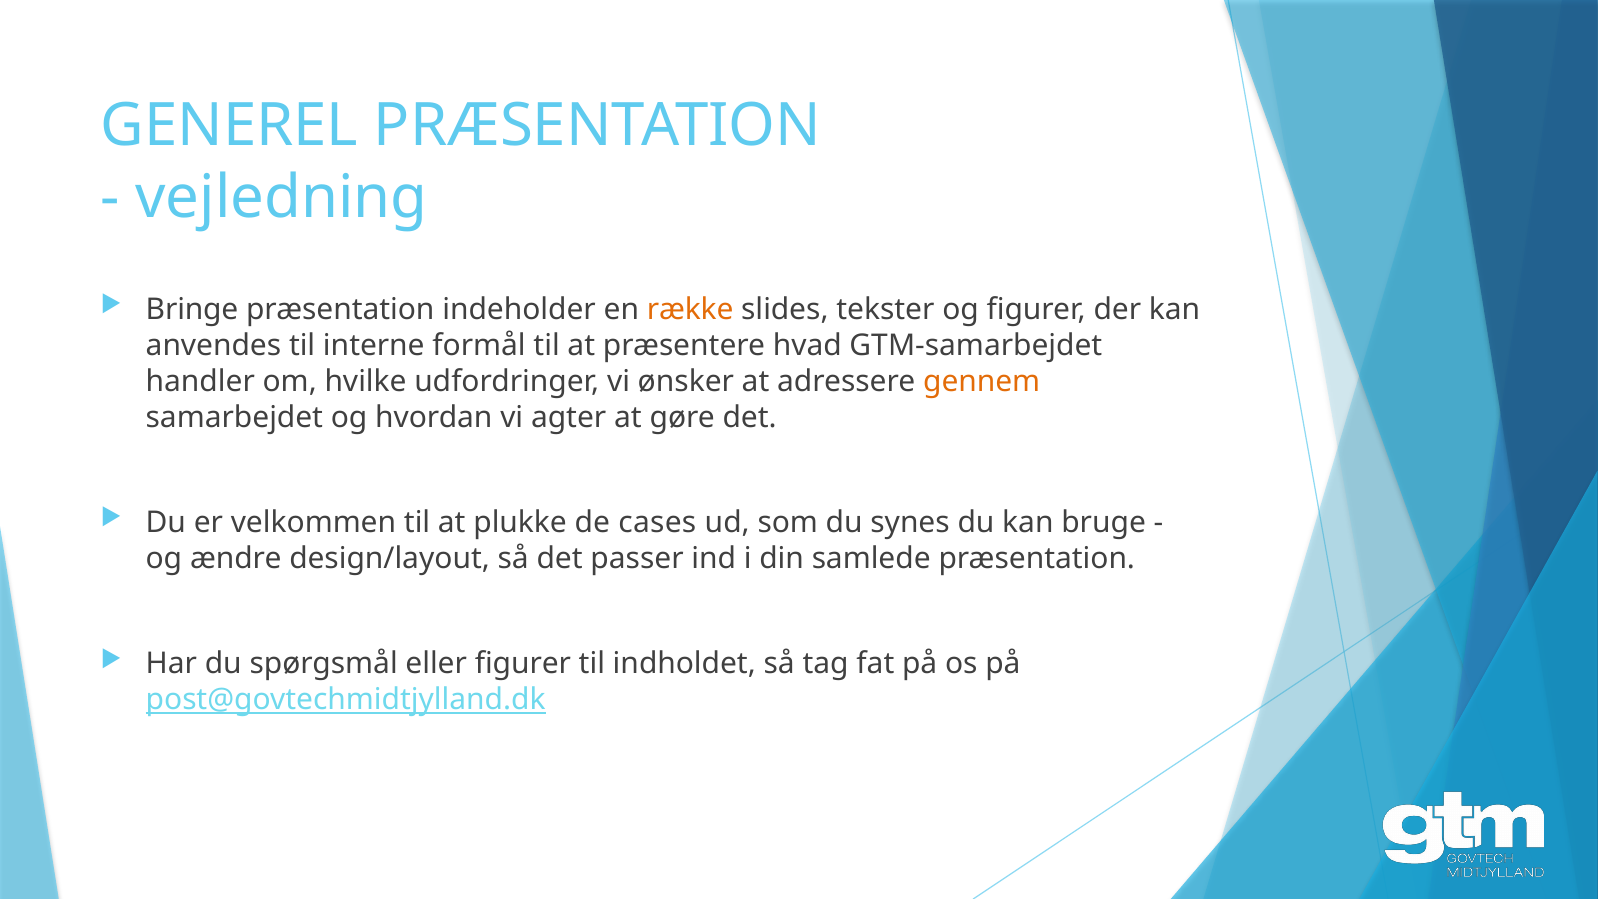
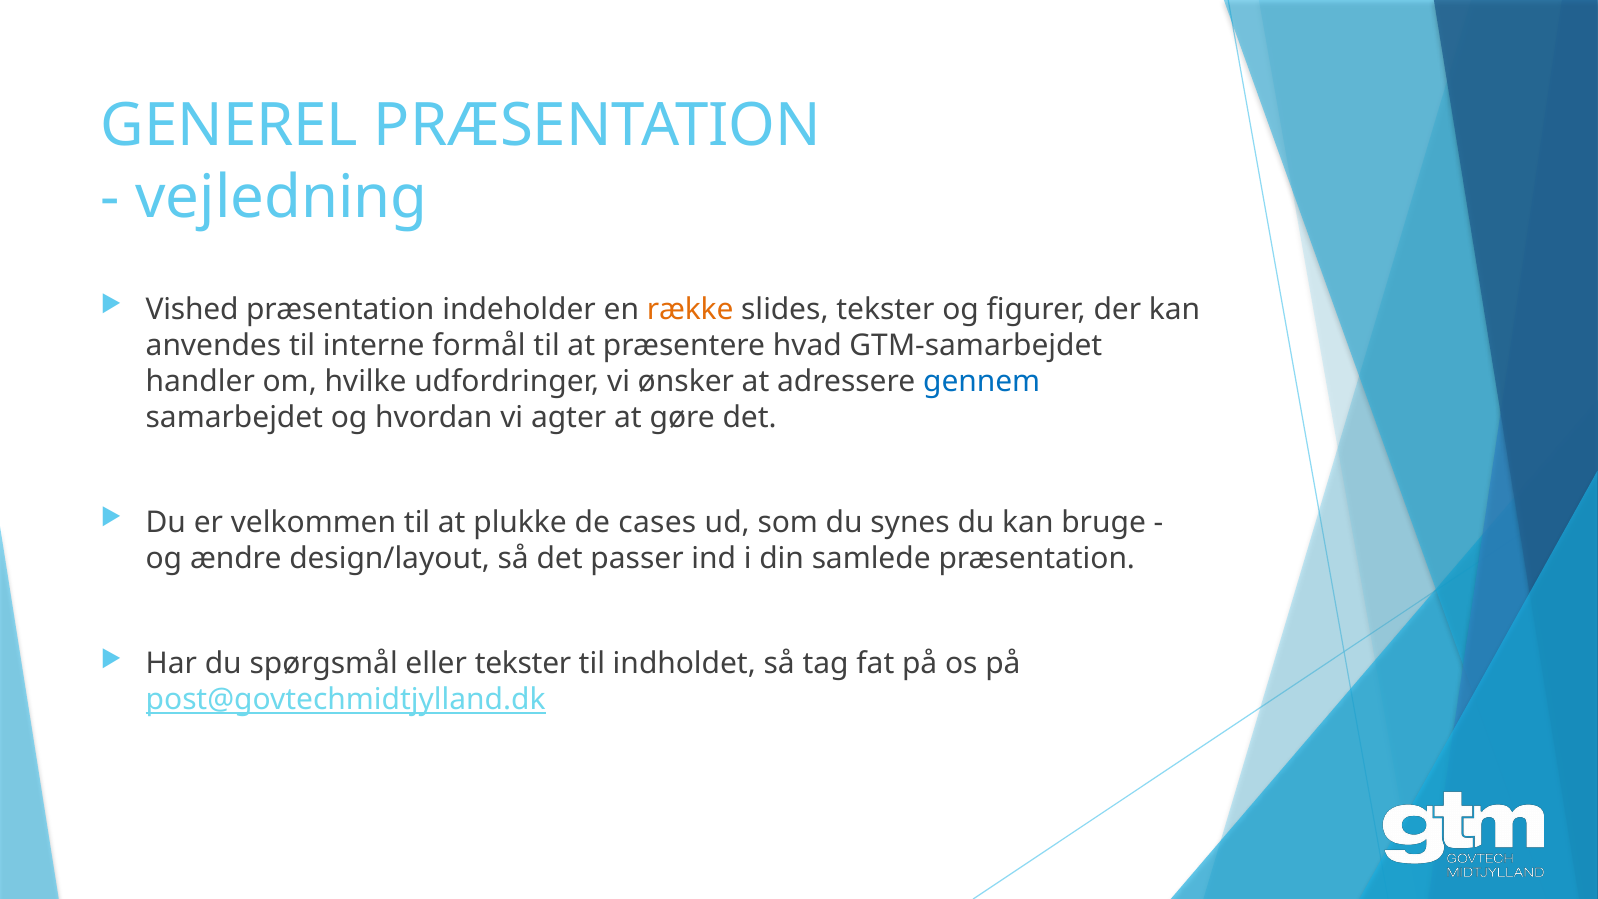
Bringe: Bringe -> Vished (192, 309)
gennem colour: orange -> blue (982, 381)
eller figurer: figurer -> tekster (523, 664)
